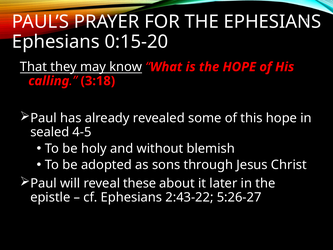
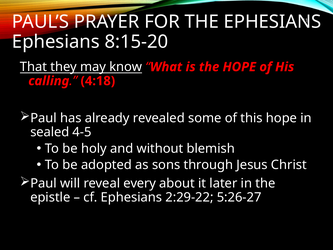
0:15-20: 0:15-20 -> 8:15-20 (136, 42)
3:18: 3:18 -> 4:18 (98, 81)
these: these -> every (140, 183)
2:43-22: 2:43-22 -> 2:29-22 (189, 197)
